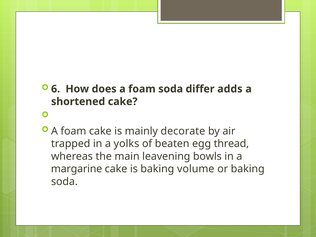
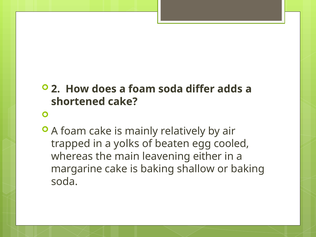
6: 6 -> 2 (56, 89)
decorate: decorate -> relatively (183, 131)
thread: thread -> cooled (231, 144)
bowls: bowls -> either (207, 156)
volume: volume -> shallow (196, 169)
